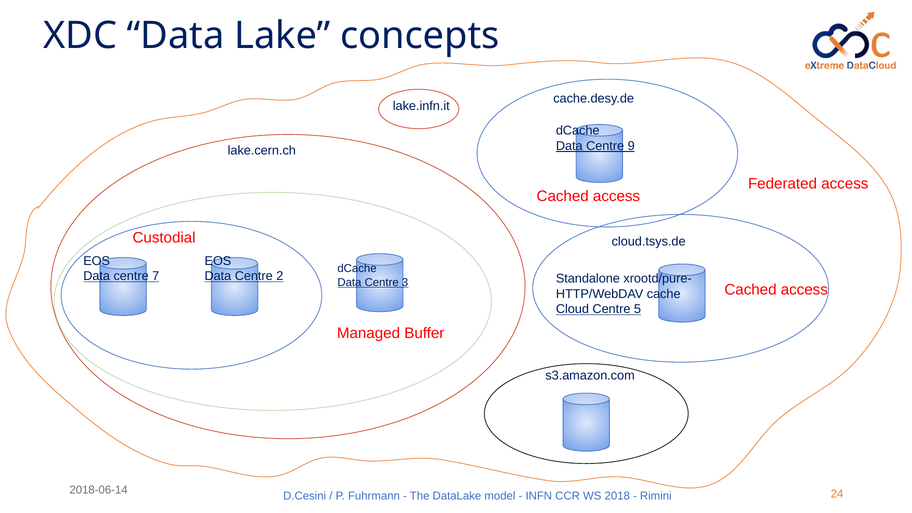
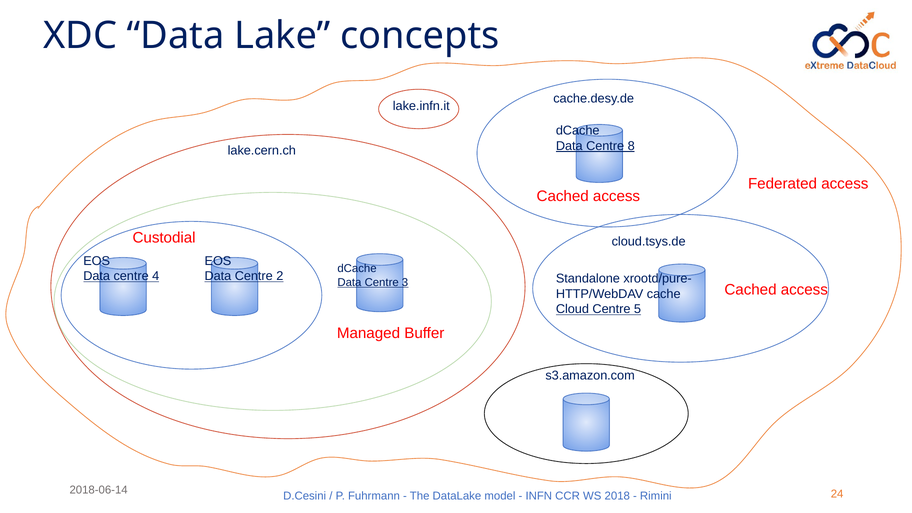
9: 9 -> 8 (631, 146)
7: 7 -> 4 (156, 276)
